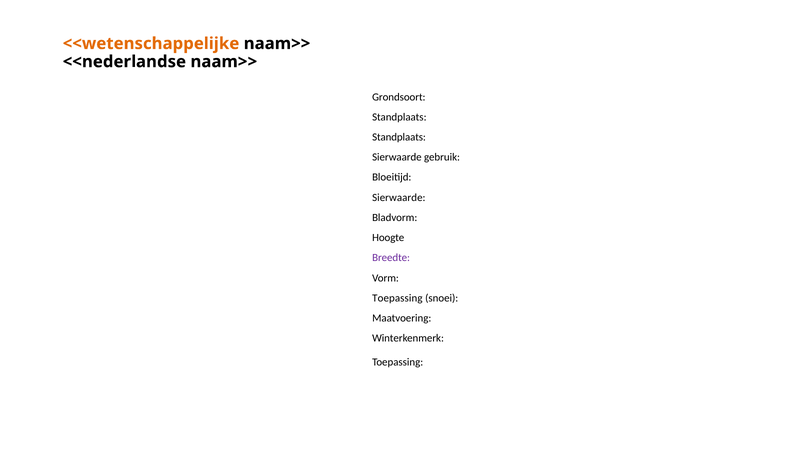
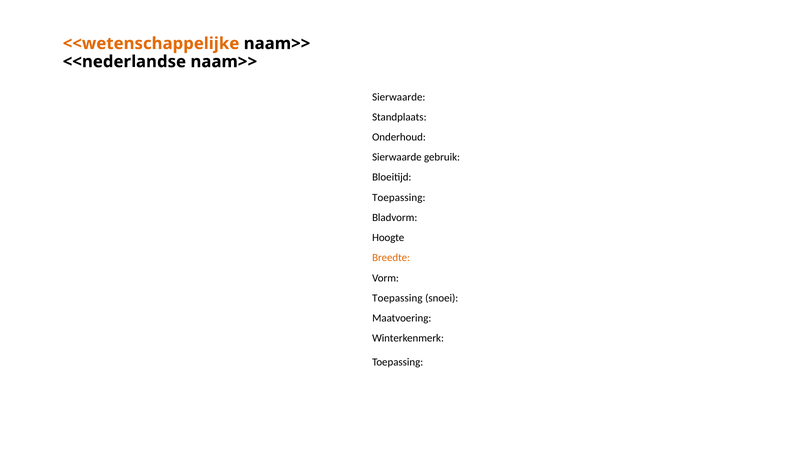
Grondsoort: Grondsoort -> Sierwaarde (399, 97)
Standplaats: Standplaats -> Onderhoud (399, 137)
Sierwaarde: Sierwaarde -> Toepassing (399, 197)
Breedte colour: purple -> orange (391, 258)
